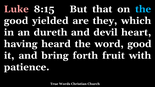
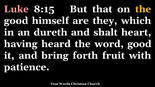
the colour: light blue -> yellow (143, 9)
yielded: yielded -> himself (50, 21)
devil: devil -> shalt (105, 32)
